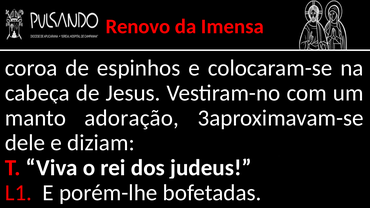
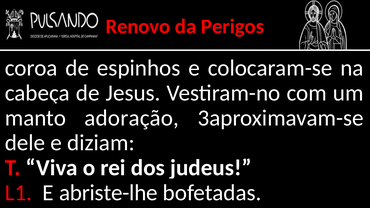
Imensa: Imensa -> Perigos (233, 27)
porém-lhe: porém-lhe -> abriste-lhe (108, 193)
